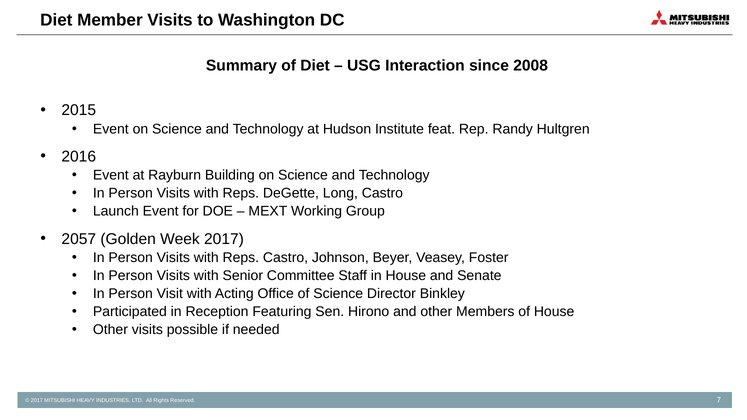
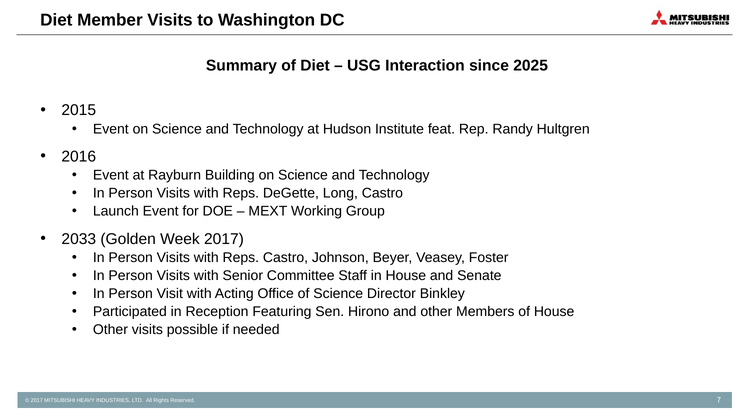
2008: 2008 -> 2025 (531, 66)
2057: 2057 -> 2033 (79, 239)
